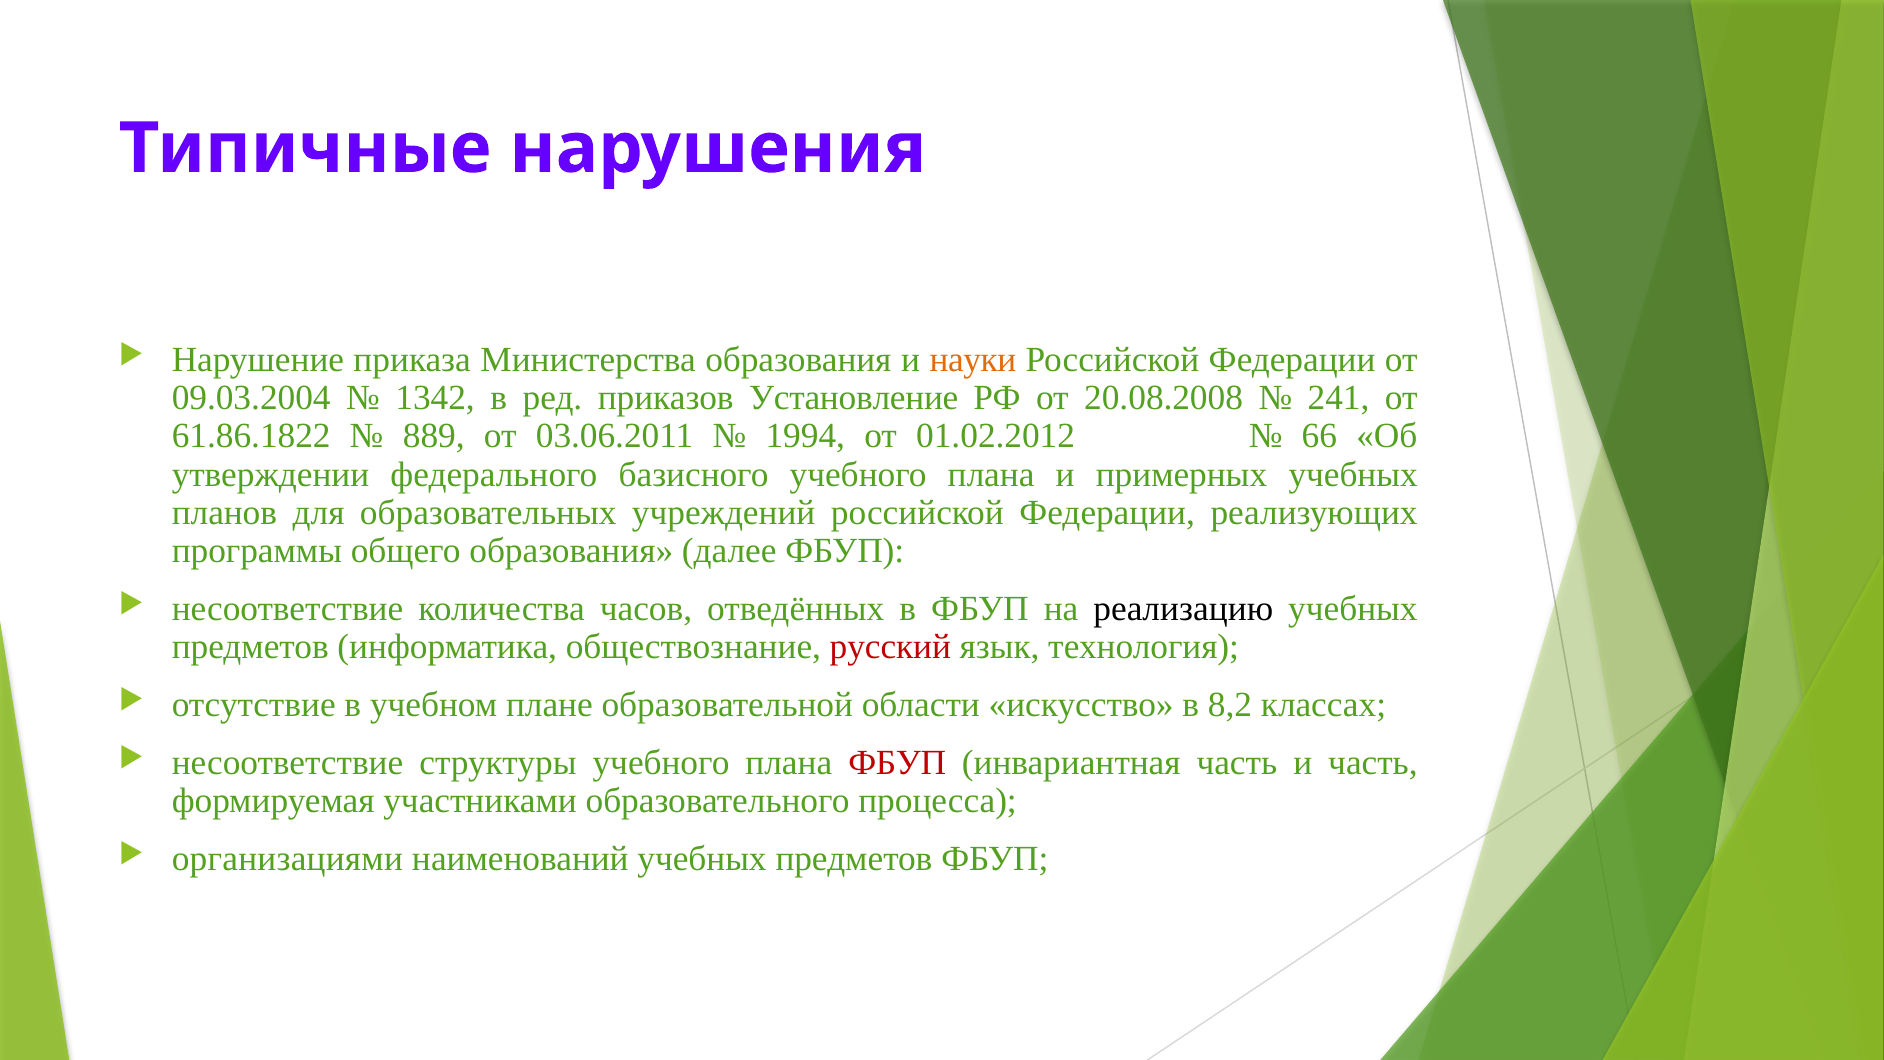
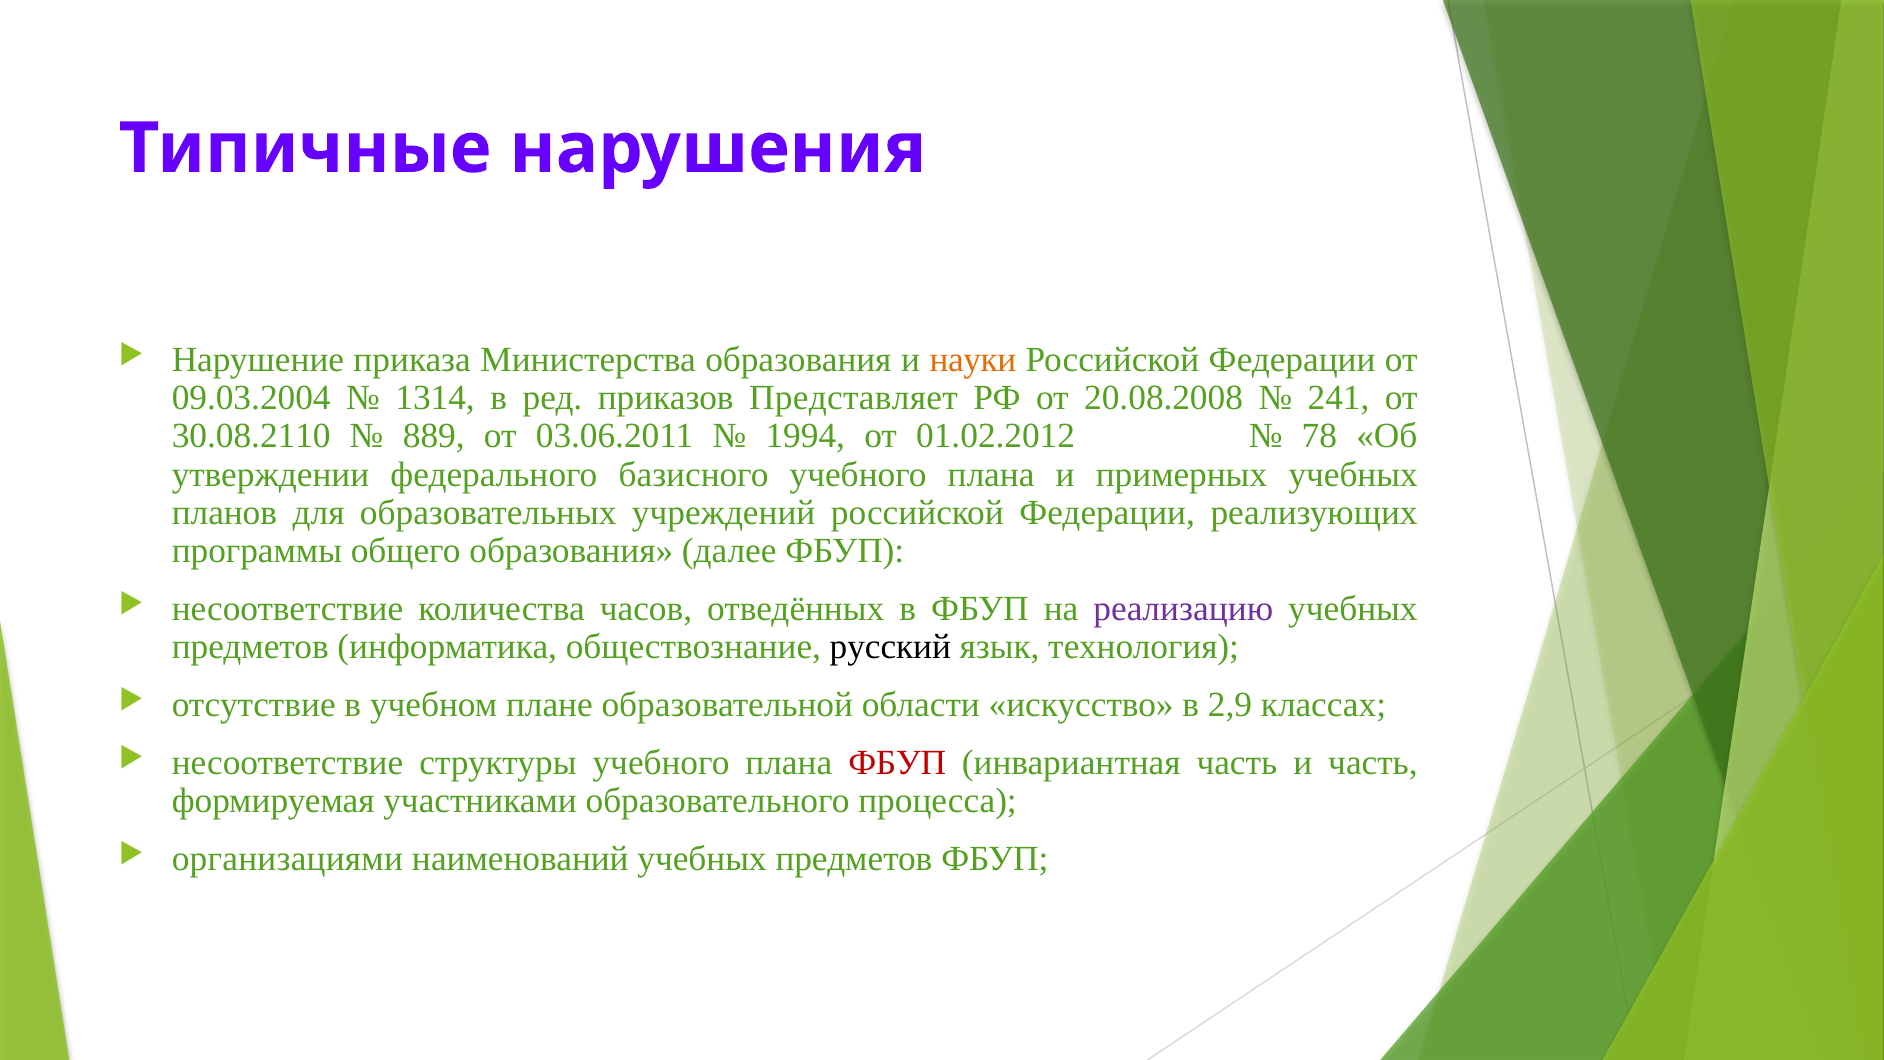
1342: 1342 -> 1314 (435, 398)
Установление: Установление -> Представляет (853, 398)
61.86.1822: 61.86.1822 -> 30.08.2110 (251, 436)
66: 66 -> 78 (1319, 436)
реализацию colour: black -> purple (1183, 608)
русский colour: red -> black (890, 647)
8,2: 8,2 -> 2,9 (1230, 704)
